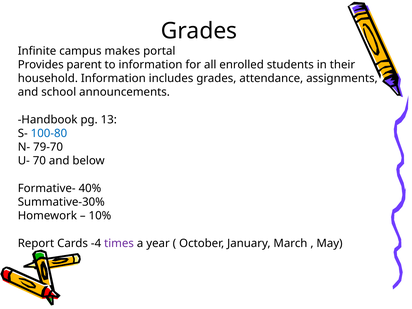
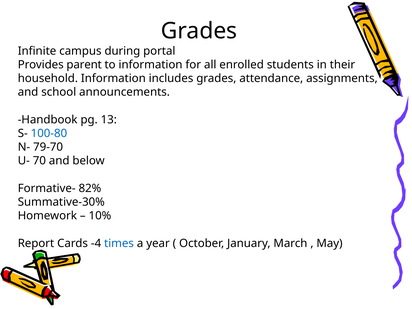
makes: makes -> during (122, 51)
40%: 40% -> 82% (90, 188)
times colour: purple -> blue (119, 243)
